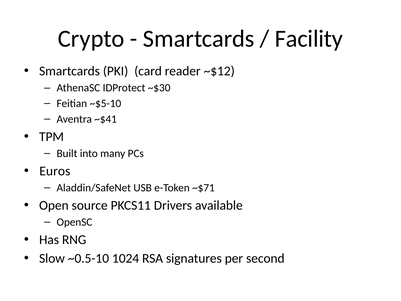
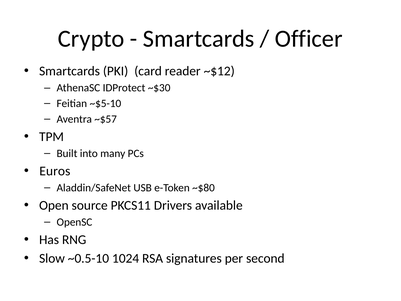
Facility: Facility -> Officer (309, 39)
~$41: ~$41 -> ~$57 (106, 119)
~$71: ~$71 -> ~$80 (203, 188)
